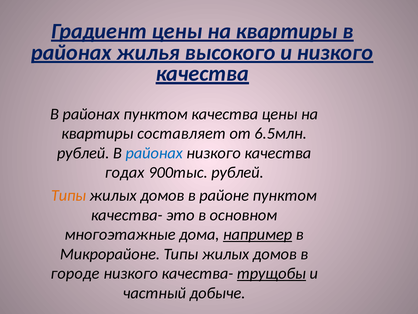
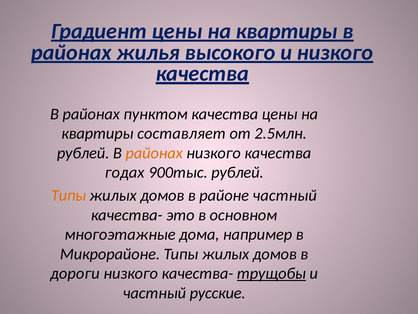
6.5млн: 6.5млн -> 2.5млн (281, 133)
районах colour: blue -> orange (154, 153)
районе пунктом: пунктом -> частный (285, 195)
например underline: present -> none (258, 234)
городе: городе -> дороги (75, 273)
добыче: добыче -> русские (218, 293)
